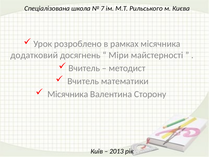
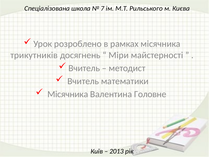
додатковий: додатковий -> трикутників (34, 55)
Сторону: Сторону -> Головне (150, 94)
